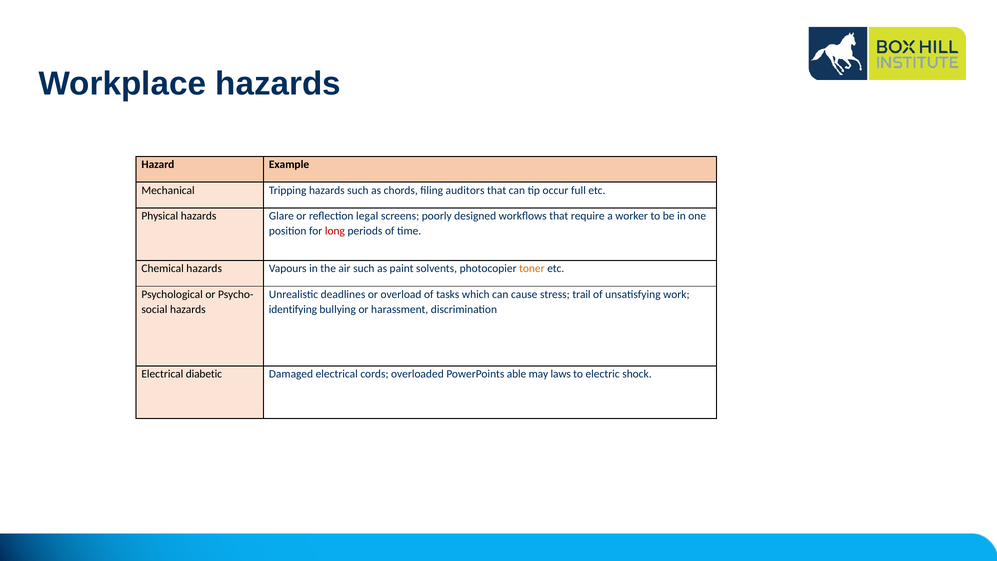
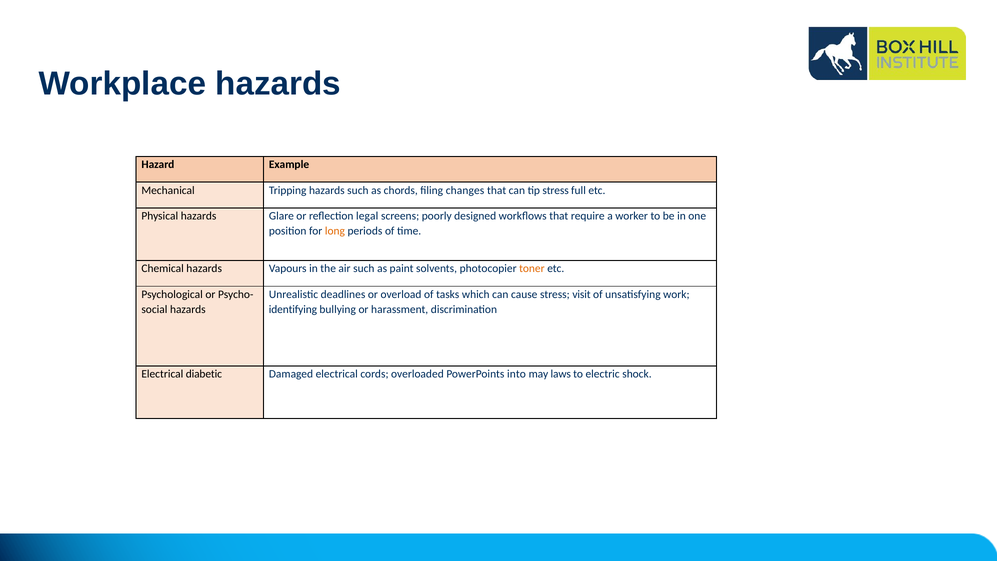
auditors: auditors -> changes (465, 190)
tip occur: occur -> stress (556, 190)
long colour: red -> orange (335, 231)
trail: trail -> visit (582, 294)
able: able -> into (516, 374)
